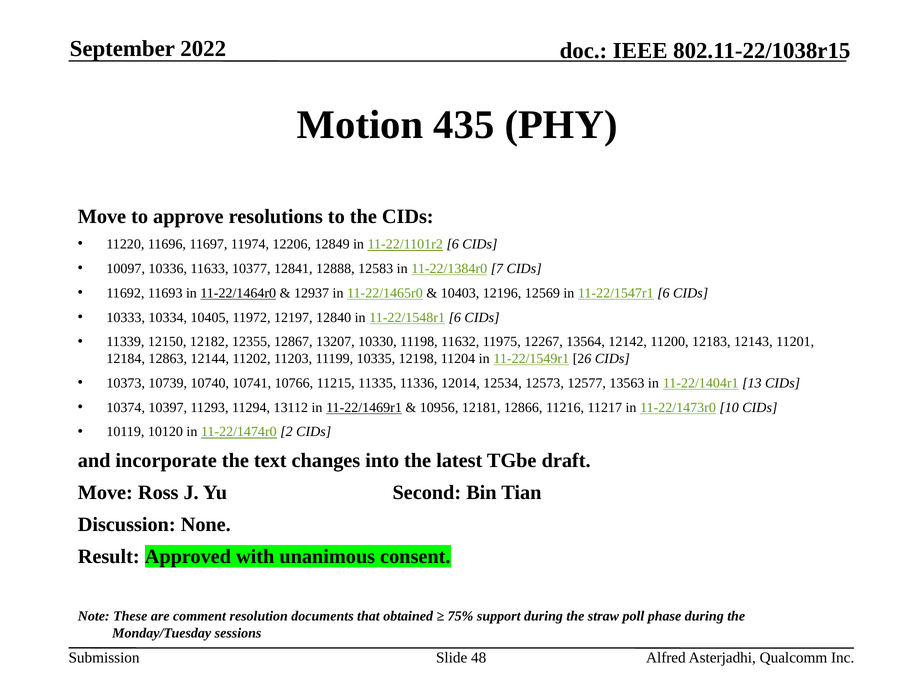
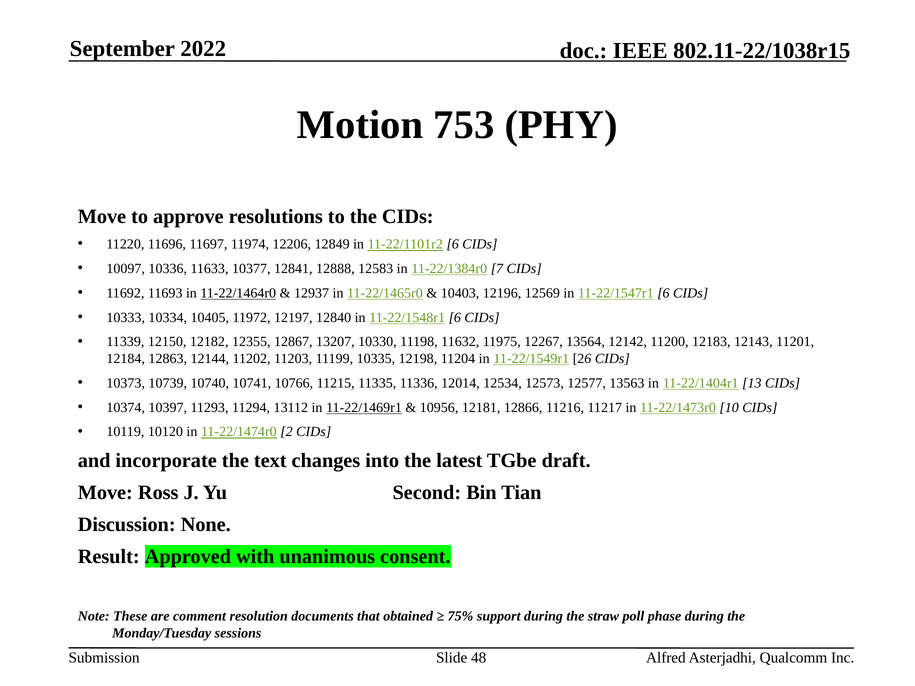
435: 435 -> 753 (464, 125)
